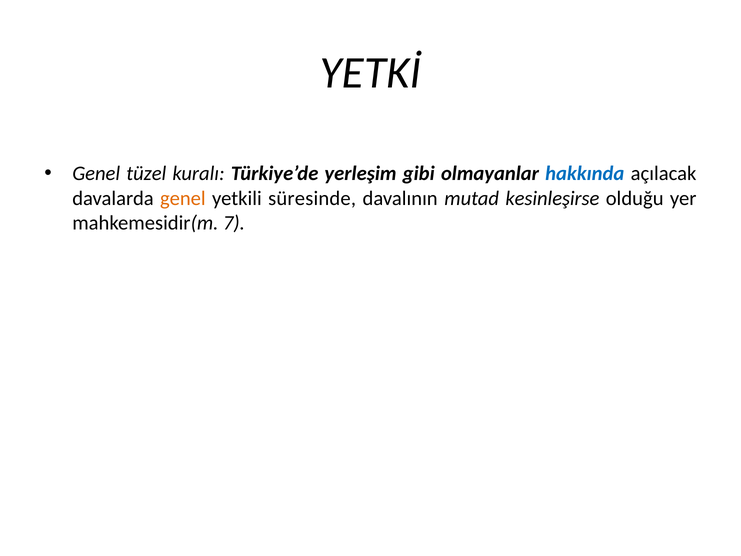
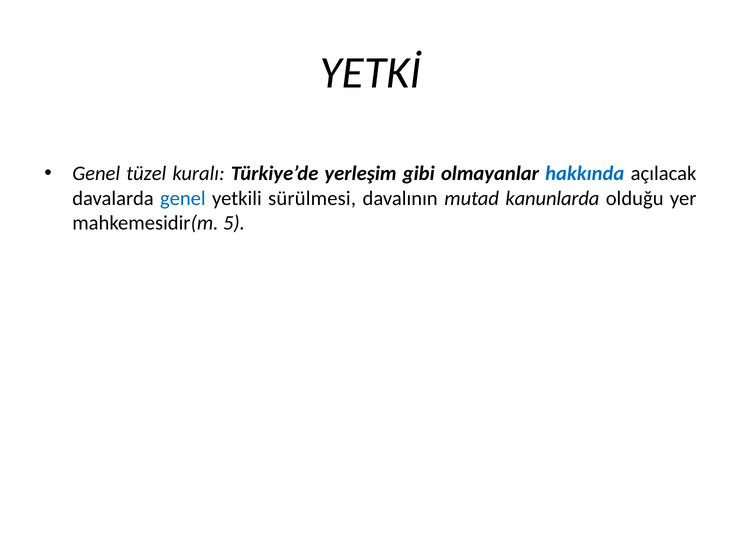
genel colour: orange -> blue (183, 198)
süresinde: süresinde -> sürülmesi (312, 198)
kesinleşirse: kesinleşirse -> kanunlarda (552, 198)
7: 7 -> 5 (234, 223)
